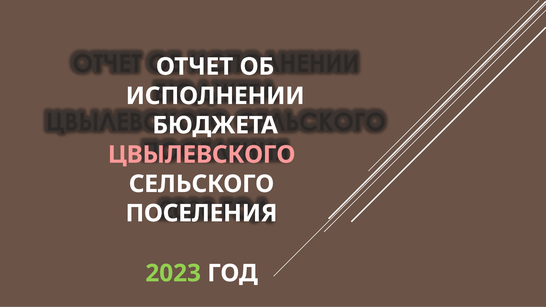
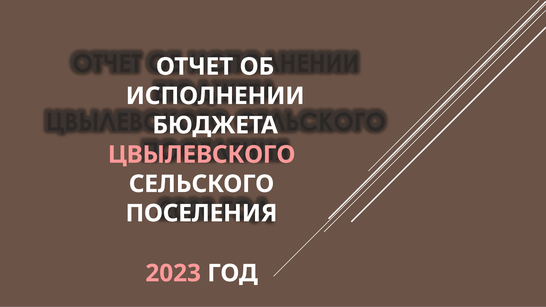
2023 colour: light green -> pink (173, 273)
